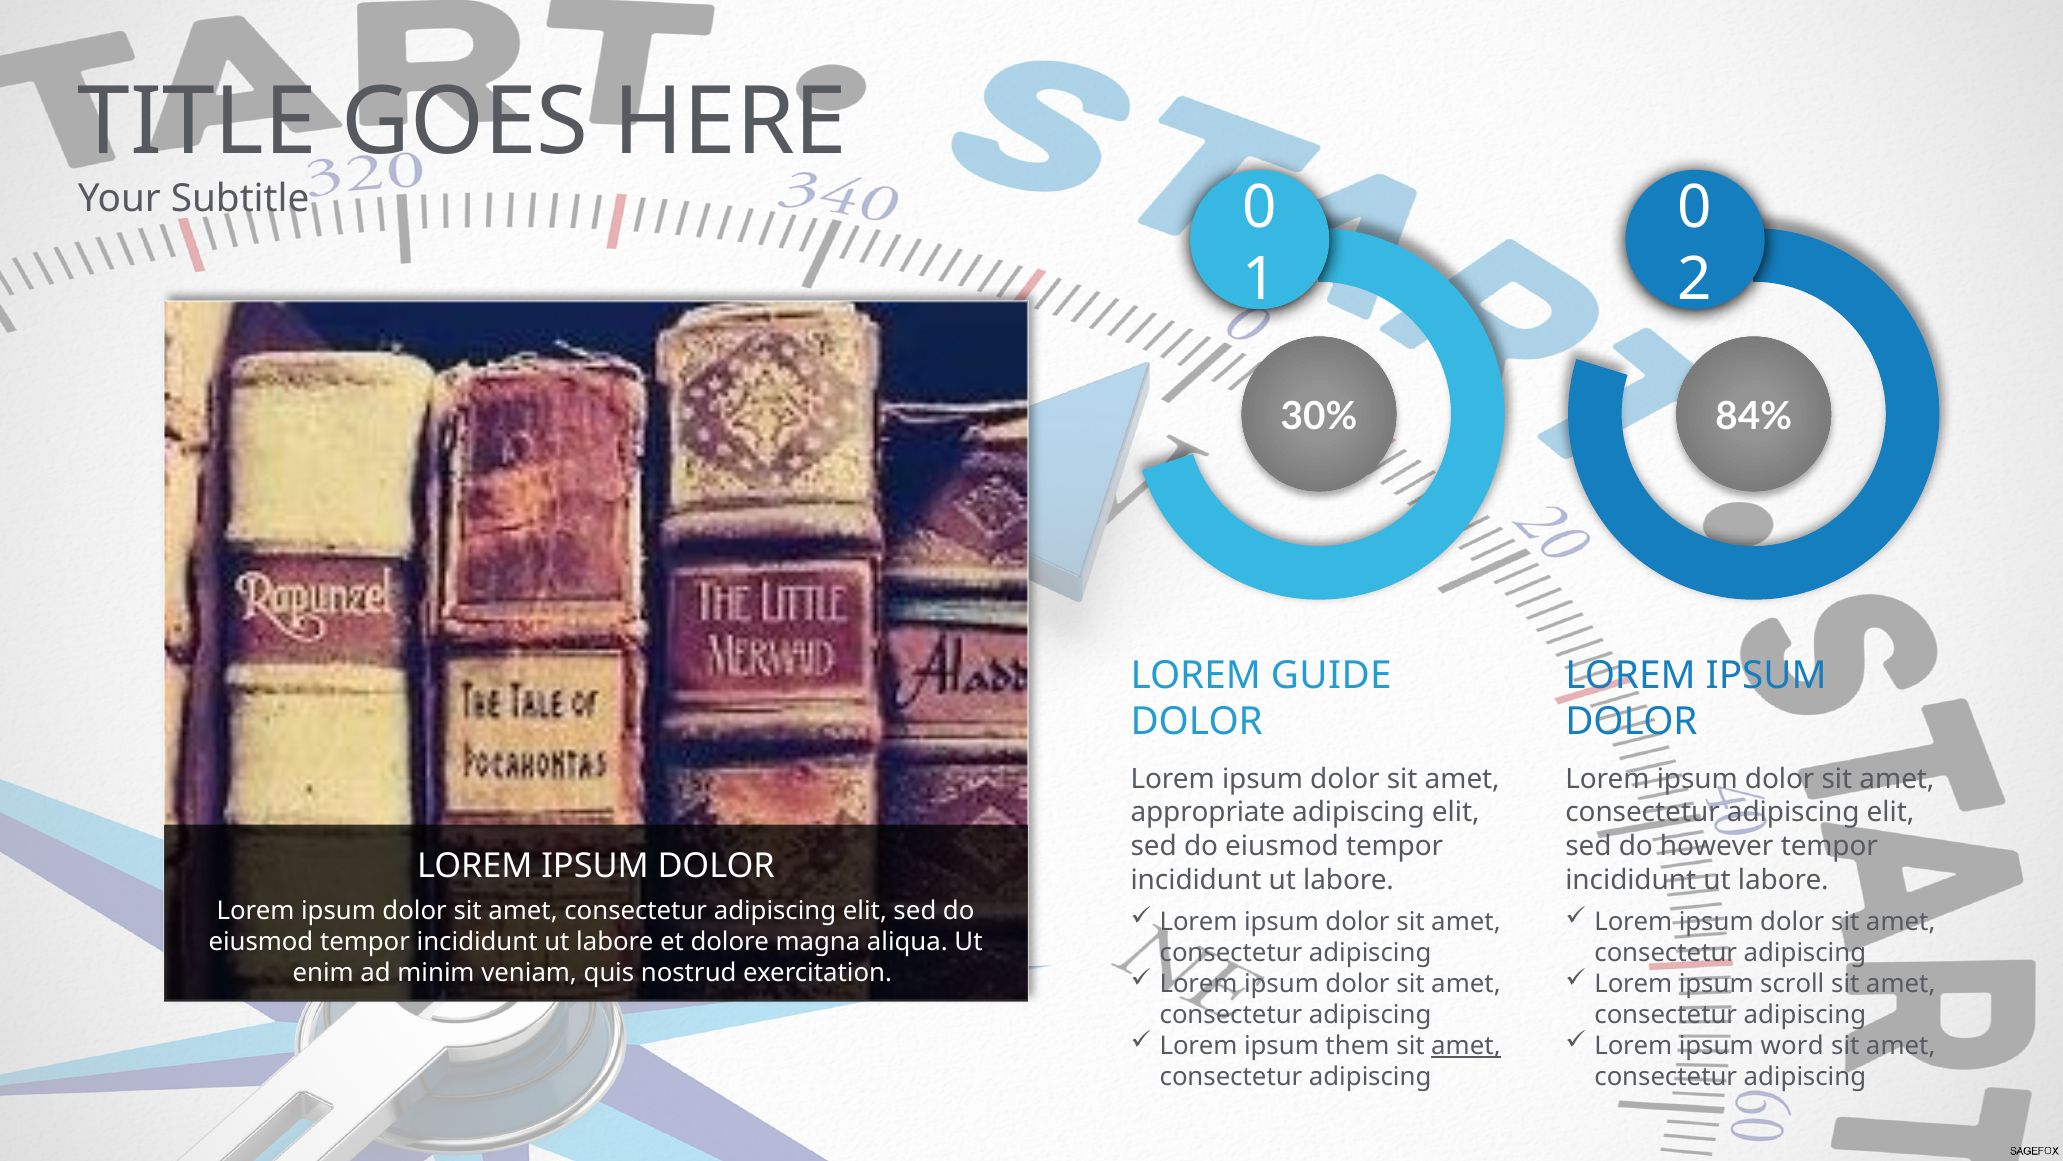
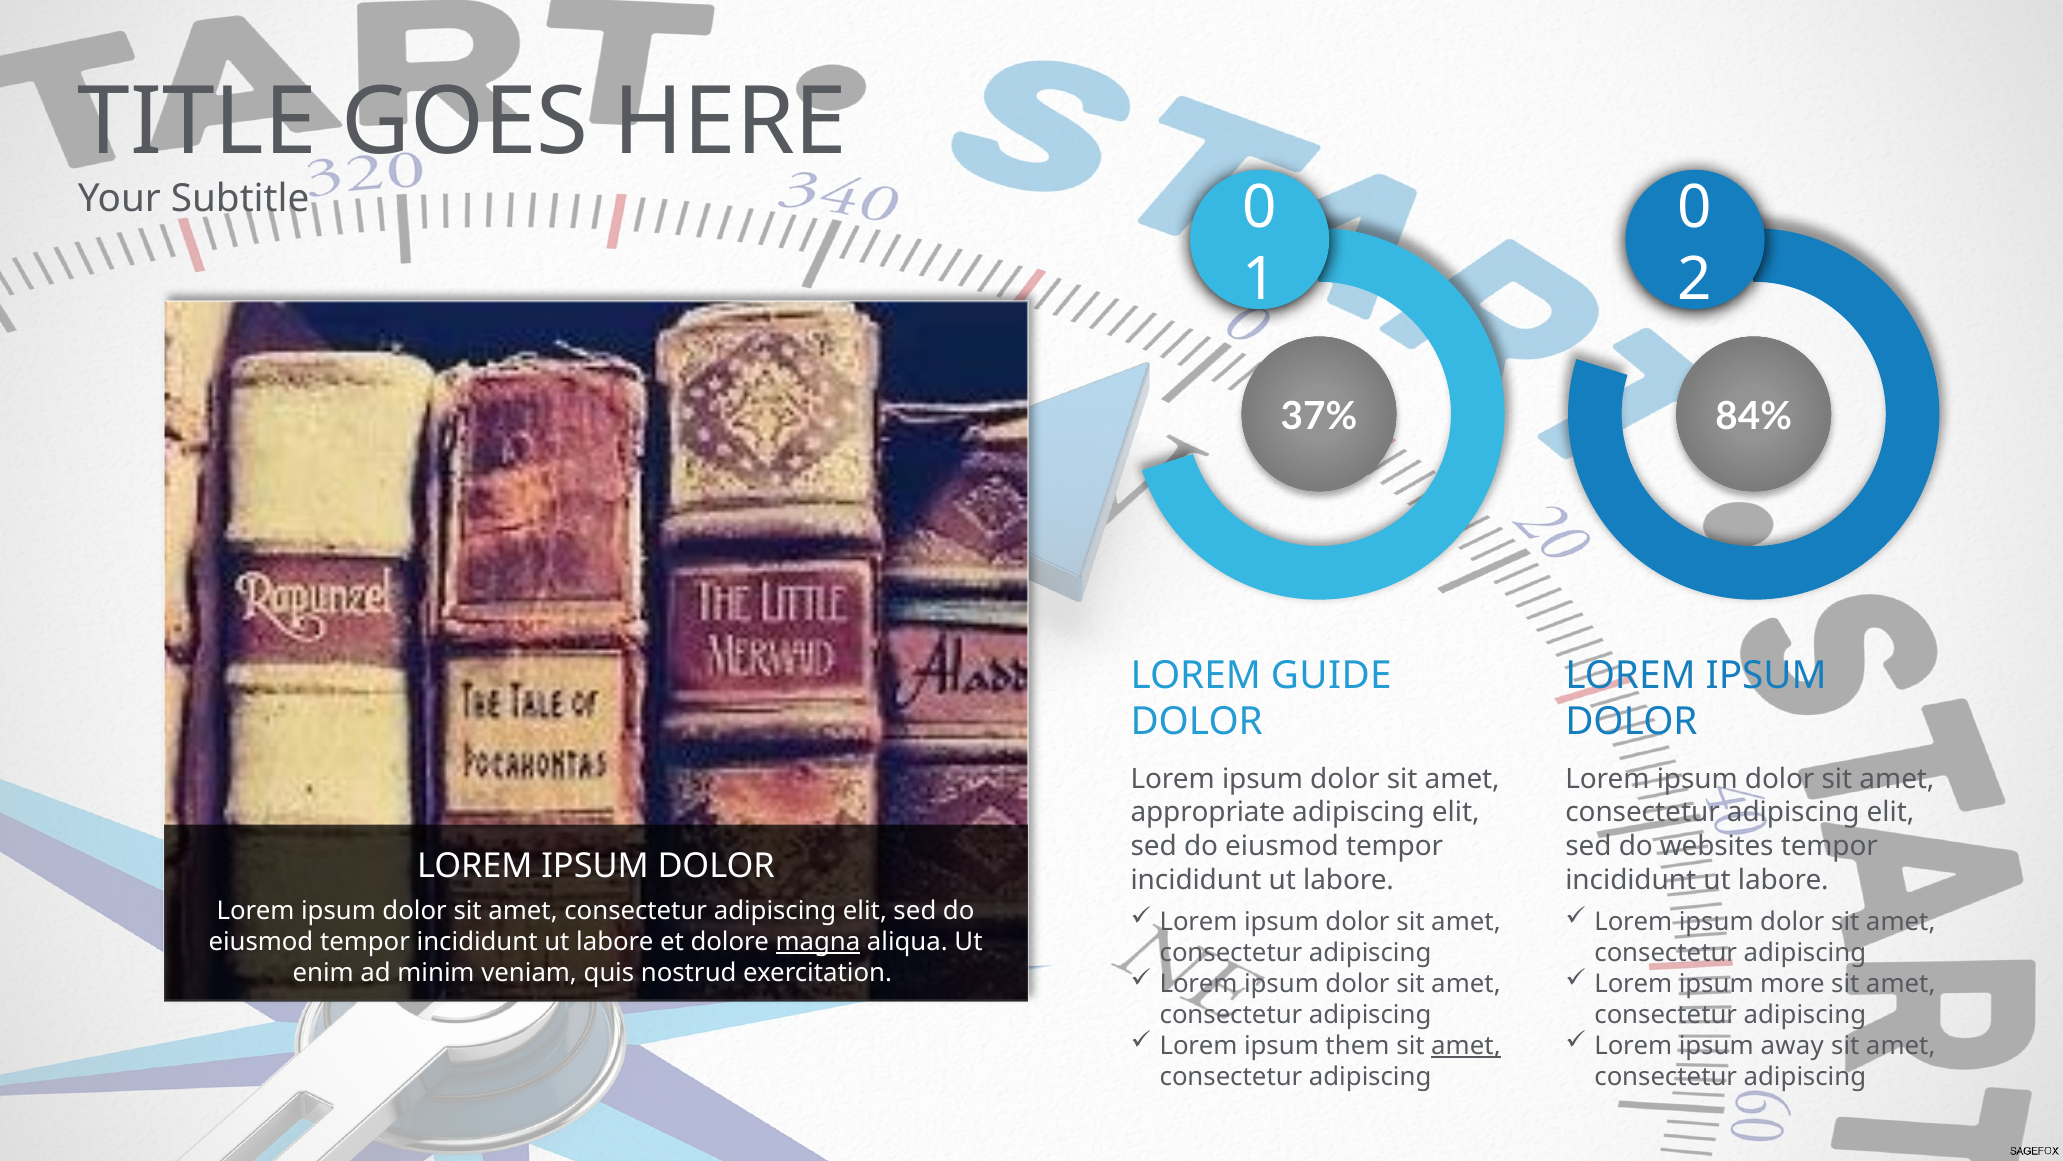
30%: 30% -> 37% (1319, 416)
however: however -> websites (1717, 846)
magna underline: none -> present (818, 941)
scroll: scroll -> more (1792, 984)
word: word -> away (1792, 1046)
